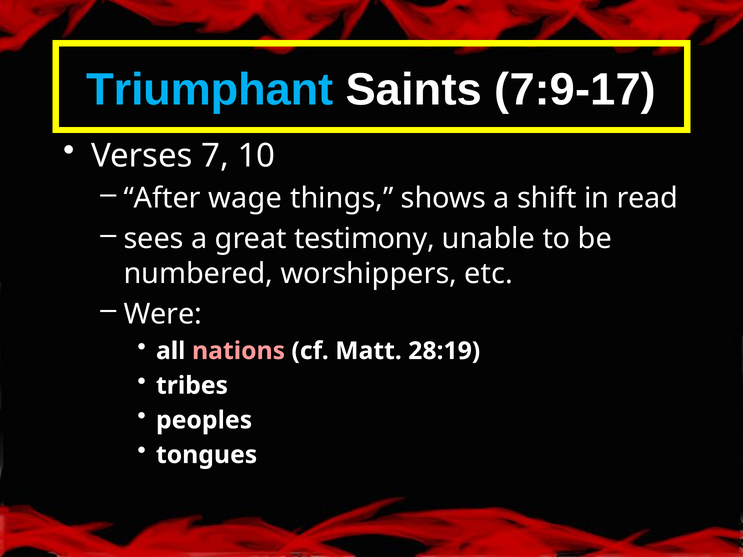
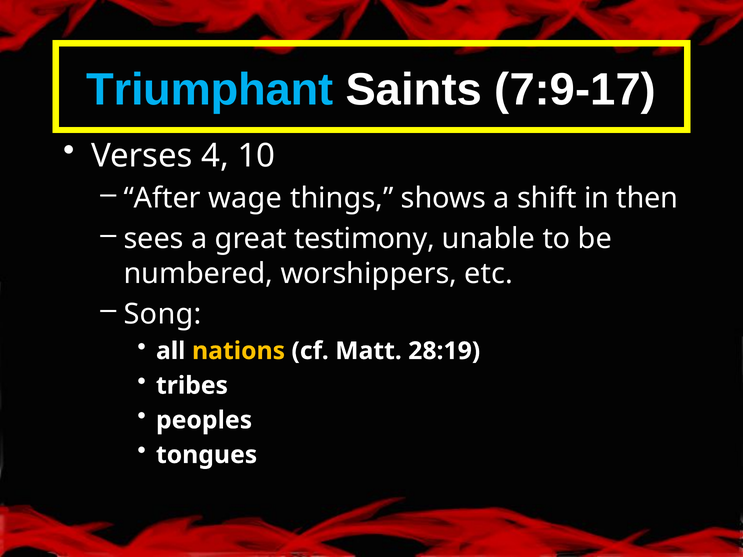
7: 7 -> 4 (215, 156)
read: read -> then (647, 199)
Were: Were -> Song (163, 314)
nations colour: pink -> yellow (239, 351)
